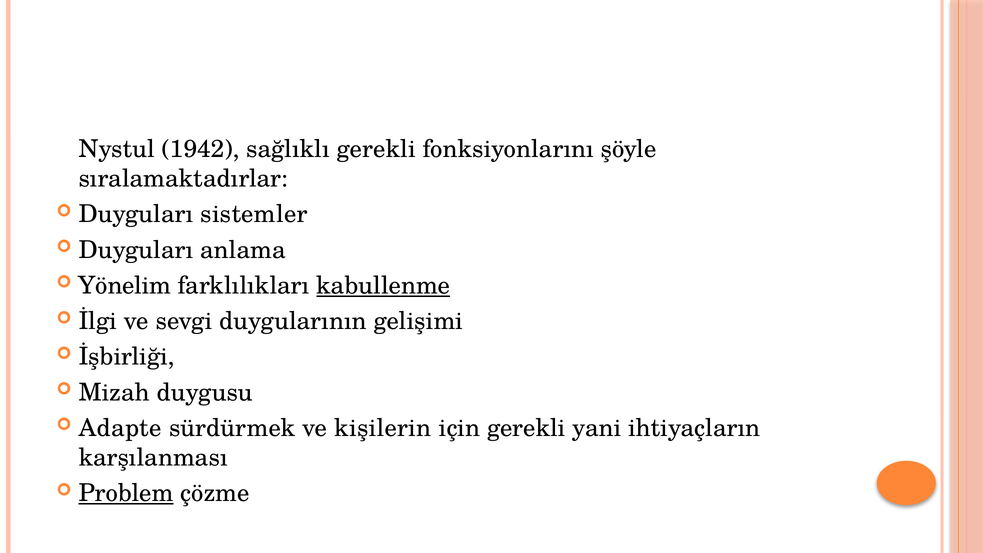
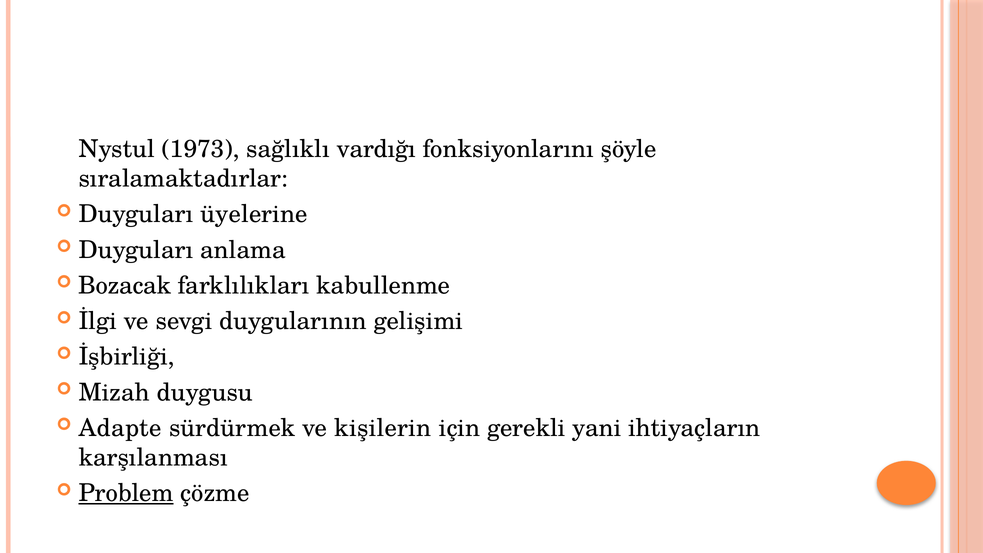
1942: 1942 -> 1973 (201, 149)
sağlıklı gerekli: gerekli -> vardığı (376, 149)
sistemler: sistemler -> üyelerine (254, 214)
Yönelim: Yönelim -> Bozacak (125, 286)
kabullenme underline: present -> none (383, 286)
